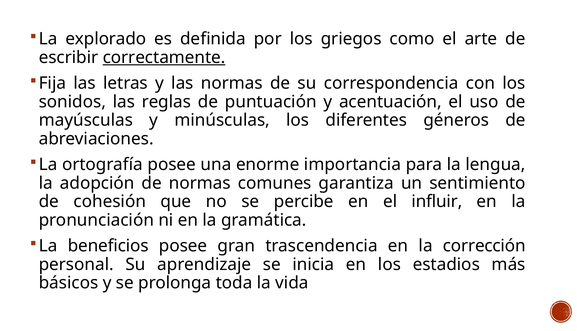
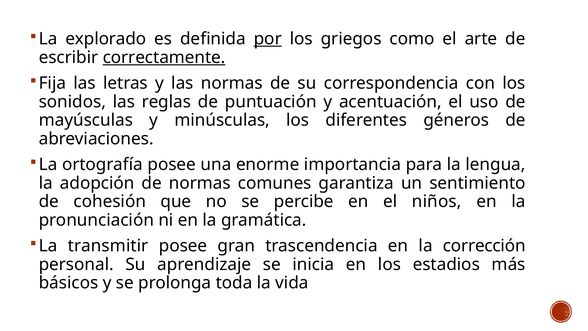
por underline: none -> present (268, 39)
influir: influir -> niños (437, 201)
beneficios: beneficios -> transmitir (108, 246)
